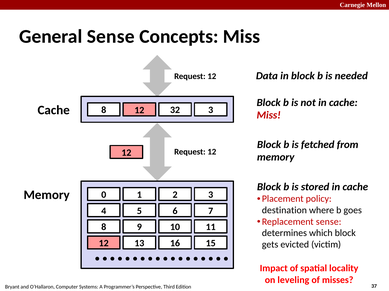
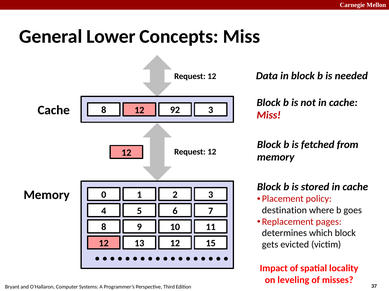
General Sense: Sense -> Lower (111, 36)
32: 32 -> 92 (175, 110)
Replacement sense: sense -> pages (329, 222)
13 16: 16 -> 12 (175, 244)
